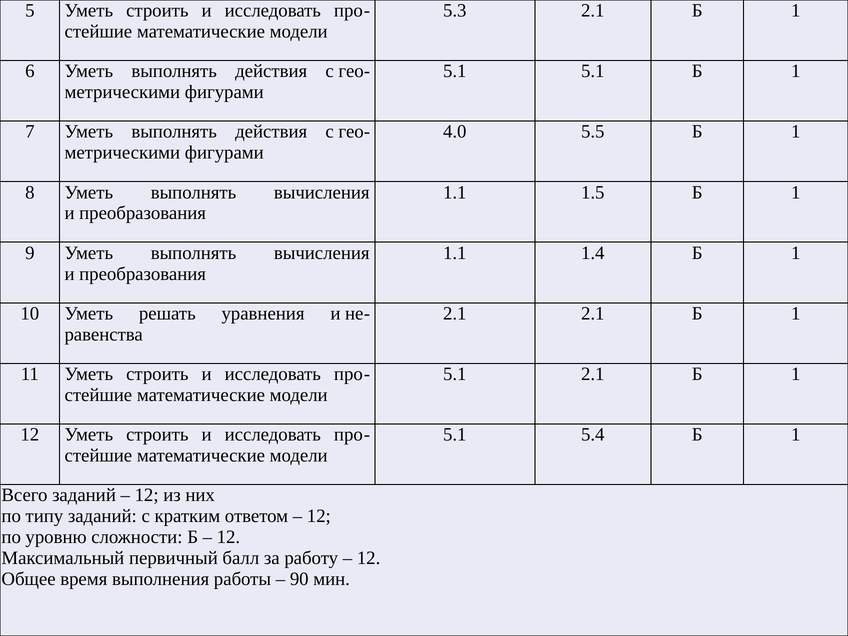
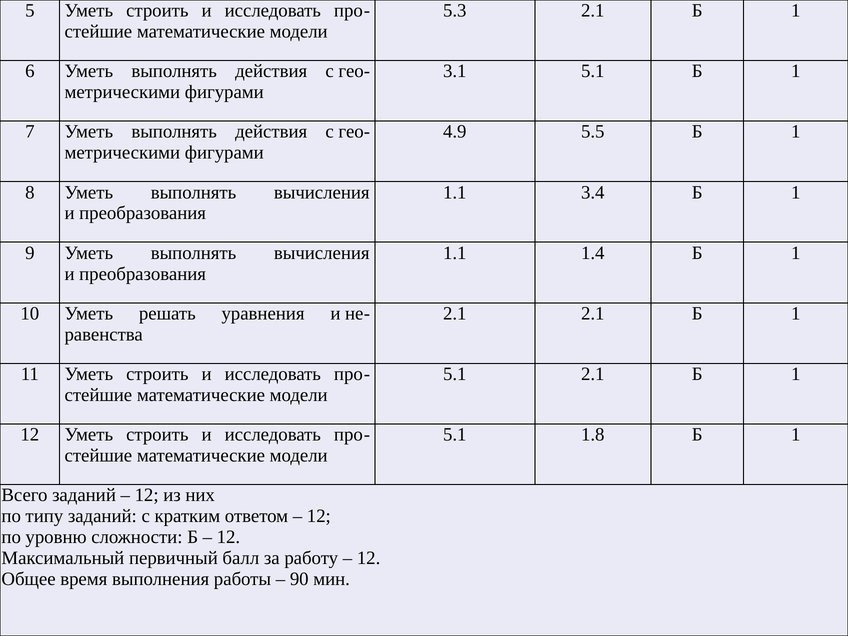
5.1: 5.1 -> 3.1 (455, 71)
4.0: 4.0 -> 4.9 (455, 132)
1.5: 1.5 -> 3.4 (593, 192)
5.4: 5.4 -> 1.8 (593, 435)
